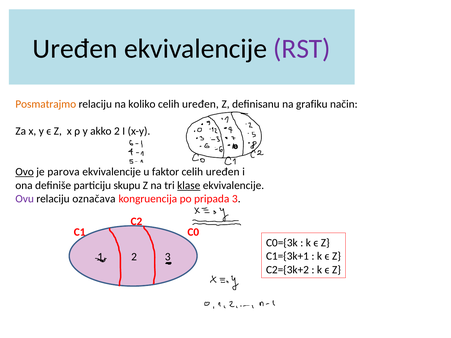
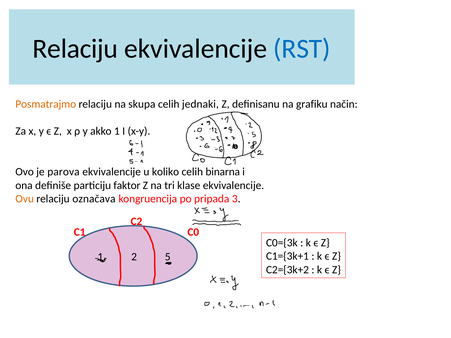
Uređen: Uređen -> Relaciju (75, 49)
RST colour: purple -> blue (302, 49)
koliko: koliko -> skupa (142, 104)
uređen: uređen -> jednaki (200, 104)
akko 2: 2 -> 1 (117, 131)
Ovo underline: present -> none (25, 172)
faktor: faktor -> koliko (165, 172)
uređen: uređen -> binarna (223, 172)
skupu: skupu -> faktor (127, 185)
klase underline: present -> none (189, 185)
Ovu colour: purple -> orange (25, 199)
2 3: 3 -> 5 (168, 257)
